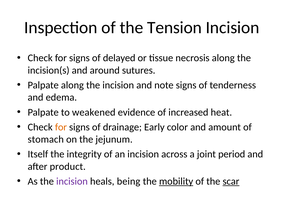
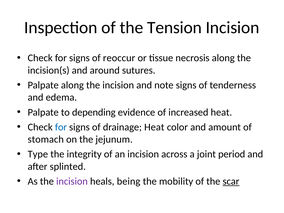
delayed: delayed -> reoccur (119, 58)
weakened: weakened -> depending (94, 112)
for colour: orange -> blue (61, 127)
drainage Early: Early -> Heat (154, 127)
Itself: Itself -> Type (38, 154)
product: product -> splinted (68, 166)
mobility underline: present -> none (176, 181)
